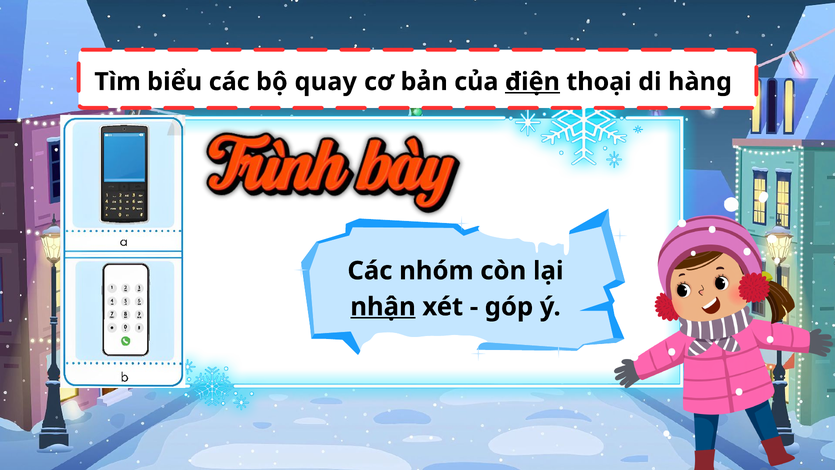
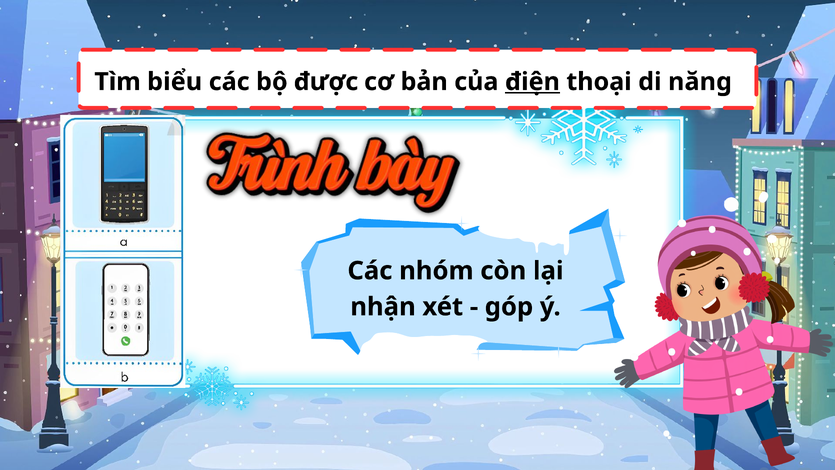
quay: quay -> được (326, 82)
hàng: hàng -> năng (700, 82)
nhận underline: present -> none (383, 307)
